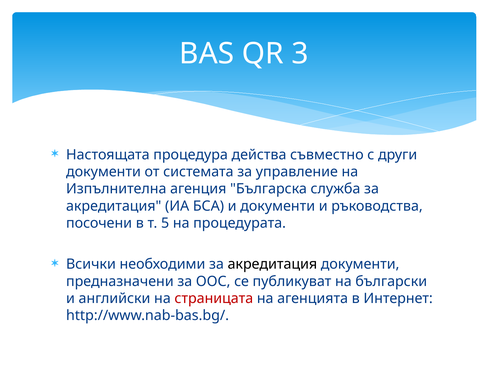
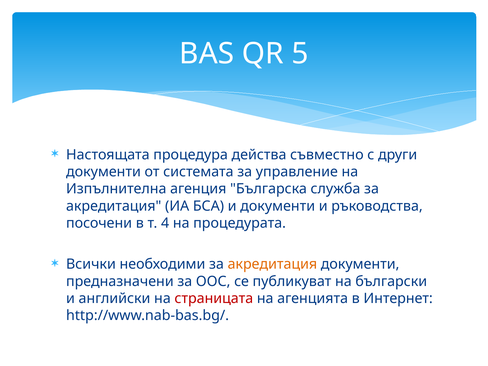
3: 3 -> 5 (300, 54)
5: 5 -> 4 (165, 223)
акредитация colour: black -> orange (272, 264)
